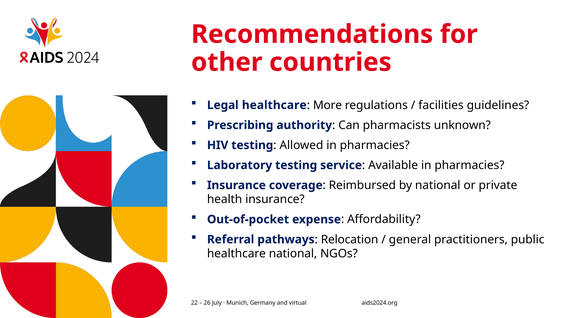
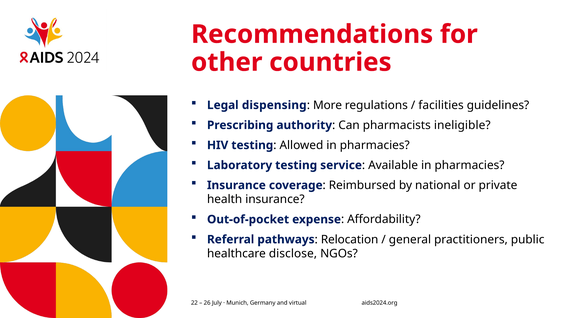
Legal healthcare: healthcare -> dispensing (274, 105)
unknown: unknown -> ineligible (462, 125)
healthcare national: national -> disclose (293, 254)
